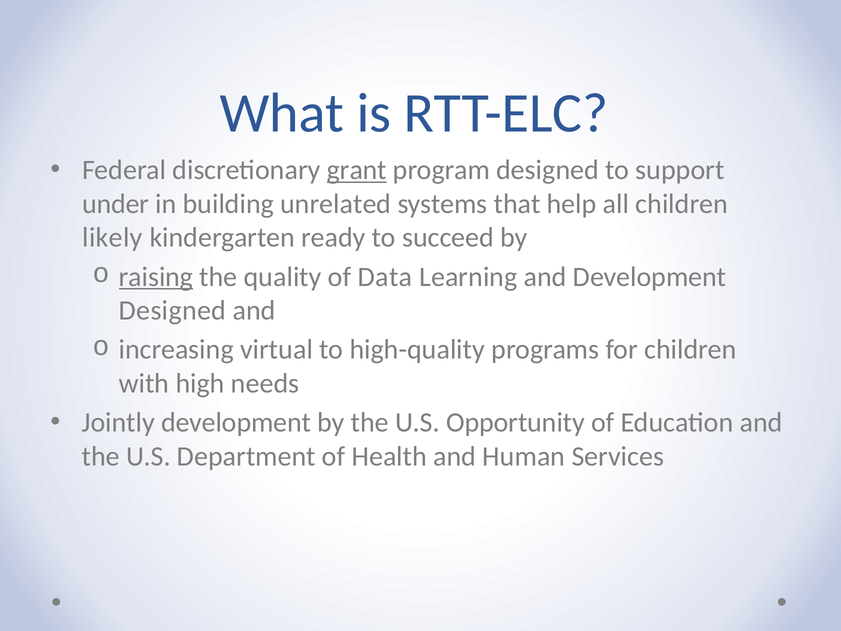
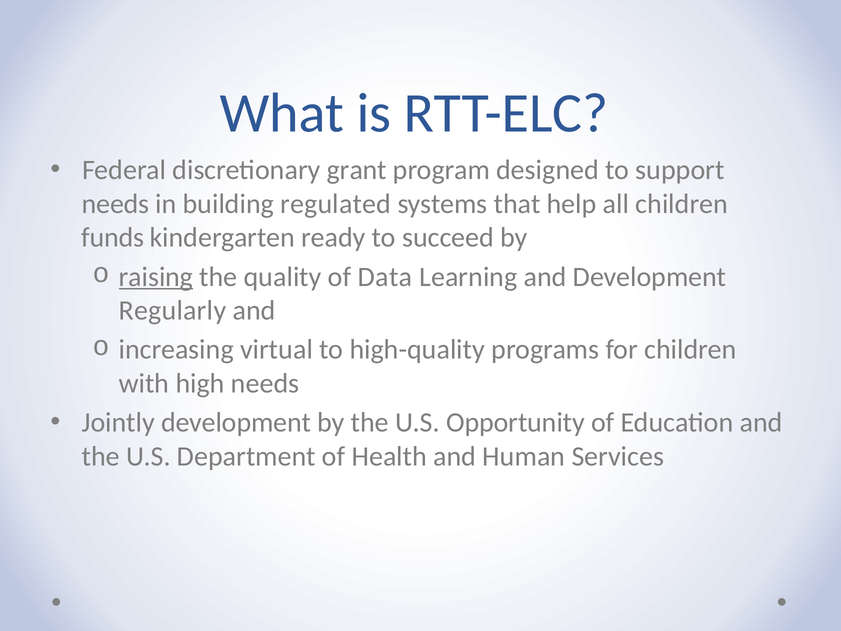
grant underline: present -> none (357, 170)
under: under -> needs (116, 204)
unrelated: unrelated -> regulated (336, 204)
likely: likely -> funds (113, 237)
Designed: Designed -> Regularly (173, 310)
